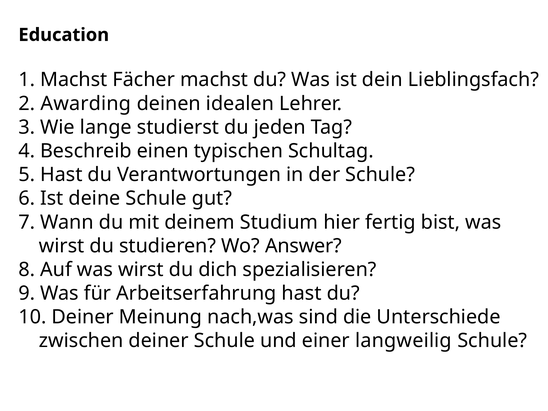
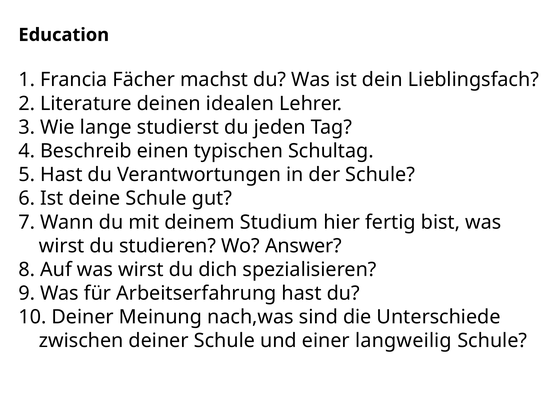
1 Machst: Machst -> Francia (74, 80)
Awarding: Awarding -> Literature (86, 103)
